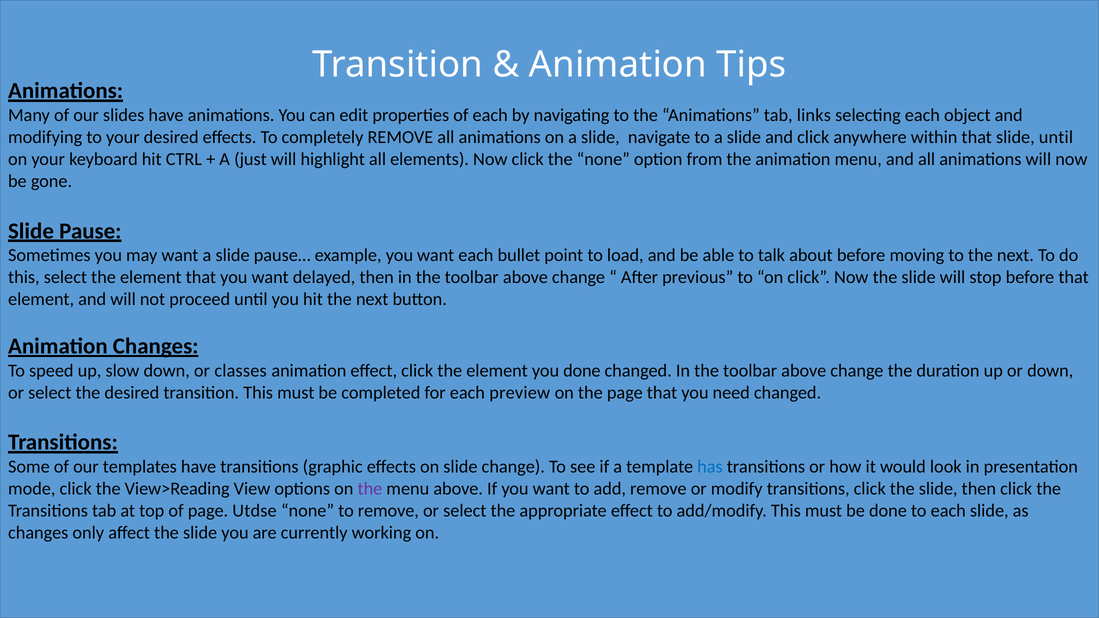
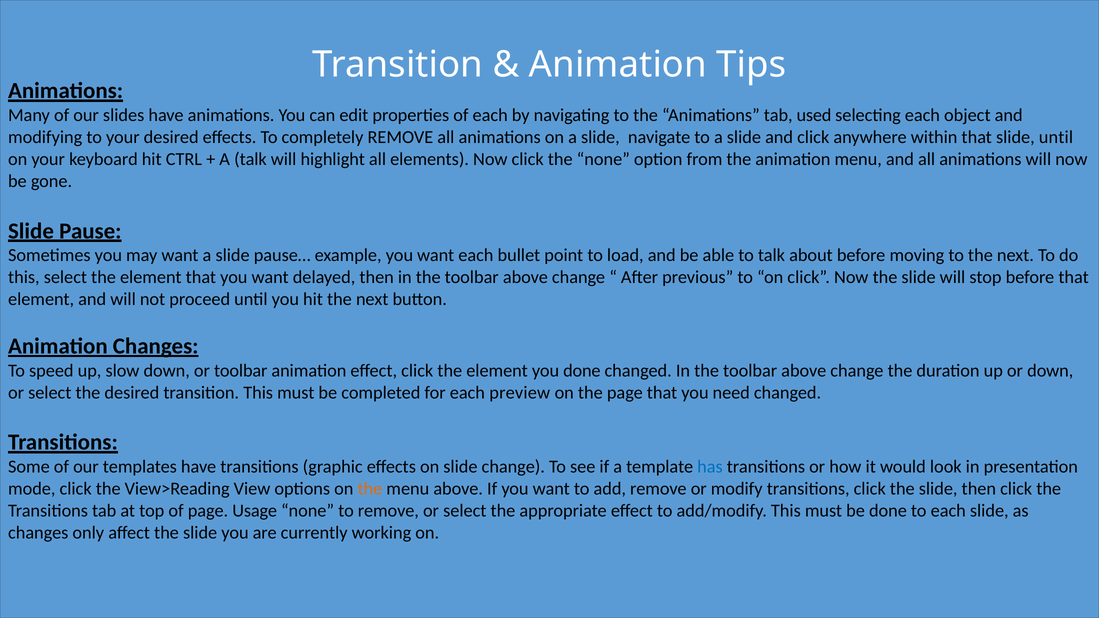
links: links -> used (814, 115)
A just: just -> talk (250, 159)
or classes: classes -> toolbar (241, 371)
the colour: purple -> orange (370, 489)
Utdse: Utdse -> Usage (255, 511)
